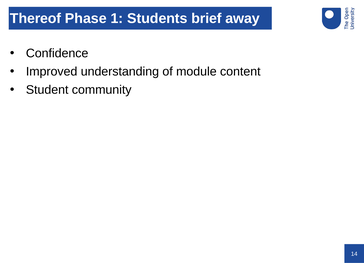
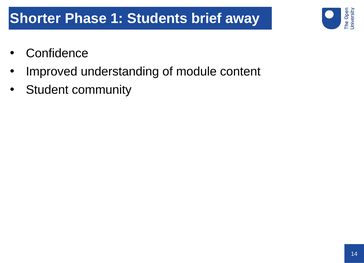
Thereof: Thereof -> Shorter (35, 18)
